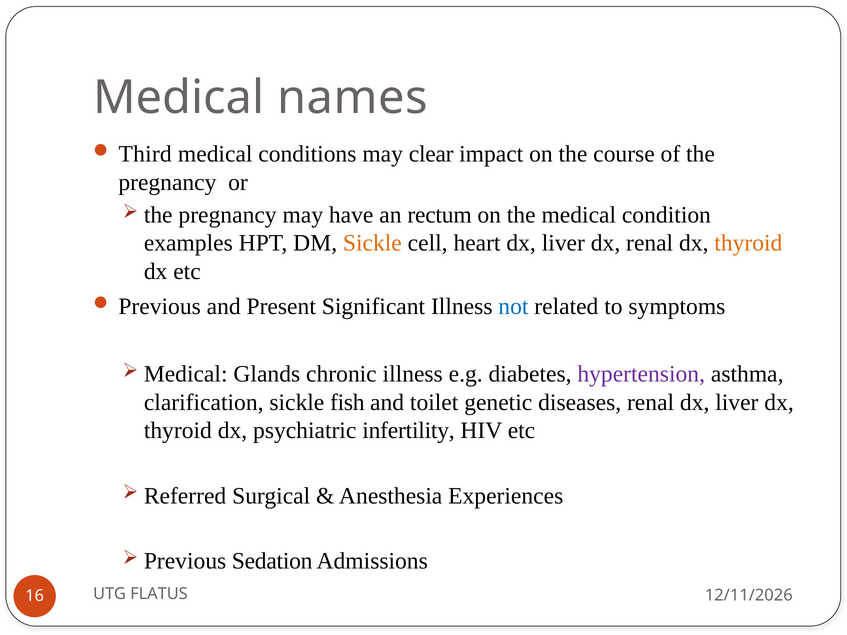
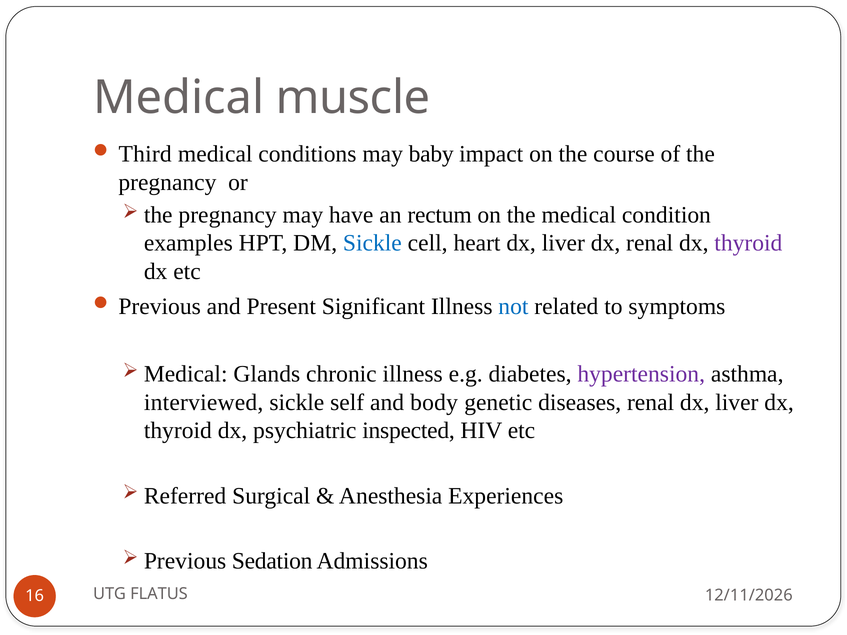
names: names -> muscle (353, 98)
clear: clear -> baby (431, 154)
Sickle colour: orange -> blue (372, 243)
thyroid colour: orange -> purple (748, 243)
clarification: clarification -> interviewed (204, 402)
fish: fish -> self (347, 402)
toilet: toilet -> body (434, 402)
infertility: infertility -> inspected (409, 431)
